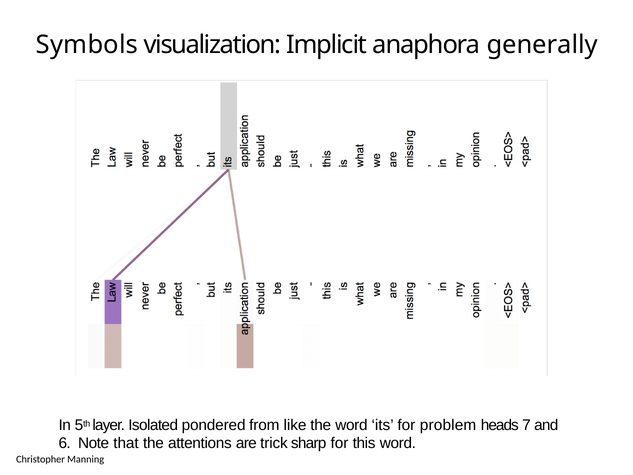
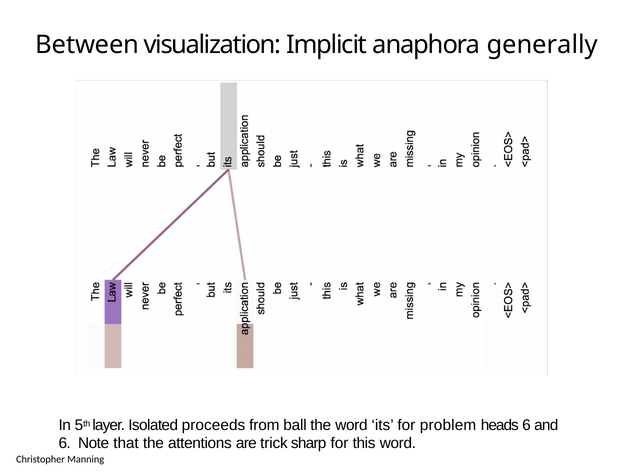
Symbols: Symbols -> Between (87, 45)
pondered: pondered -> proceeds (214, 425)
like: like -> ball (295, 425)
heads 7: 7 -> 6 (526, 425)
